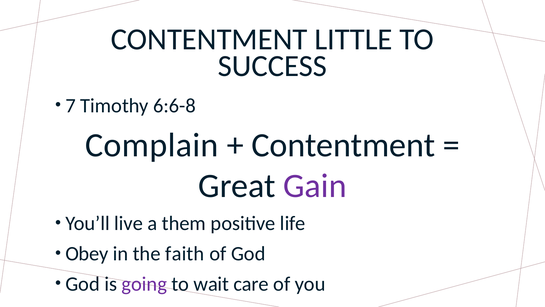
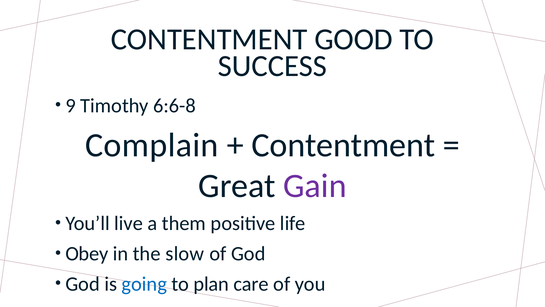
LITTLE: LITTLE -> GOOD (354, 39)
7: 7 -> 9 (71, 106)
faith: faith -> slow (185, 253)
going colour: purple -> blue (144, 284)
wait: wait -> plan (211, 284)
